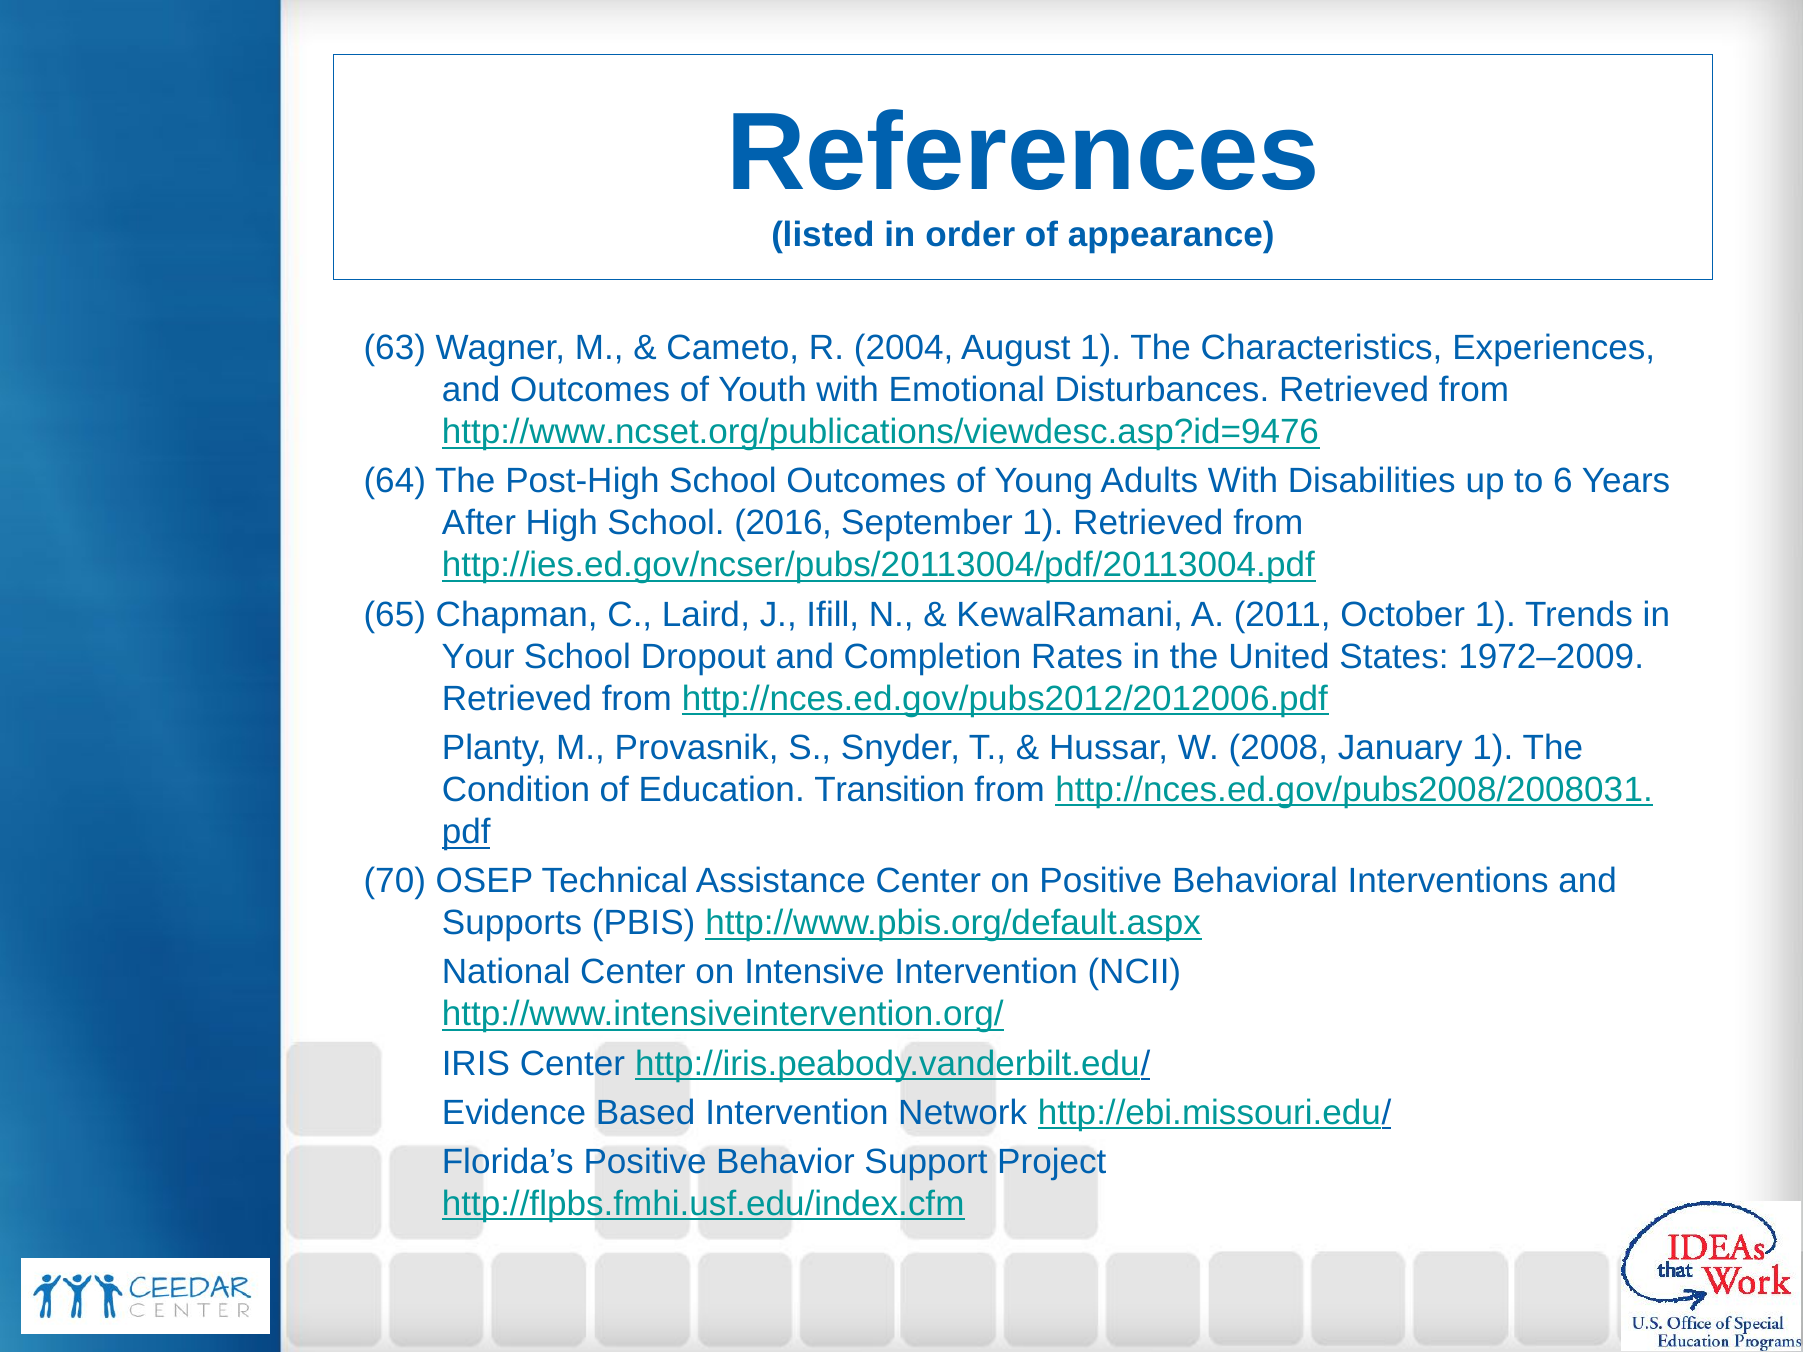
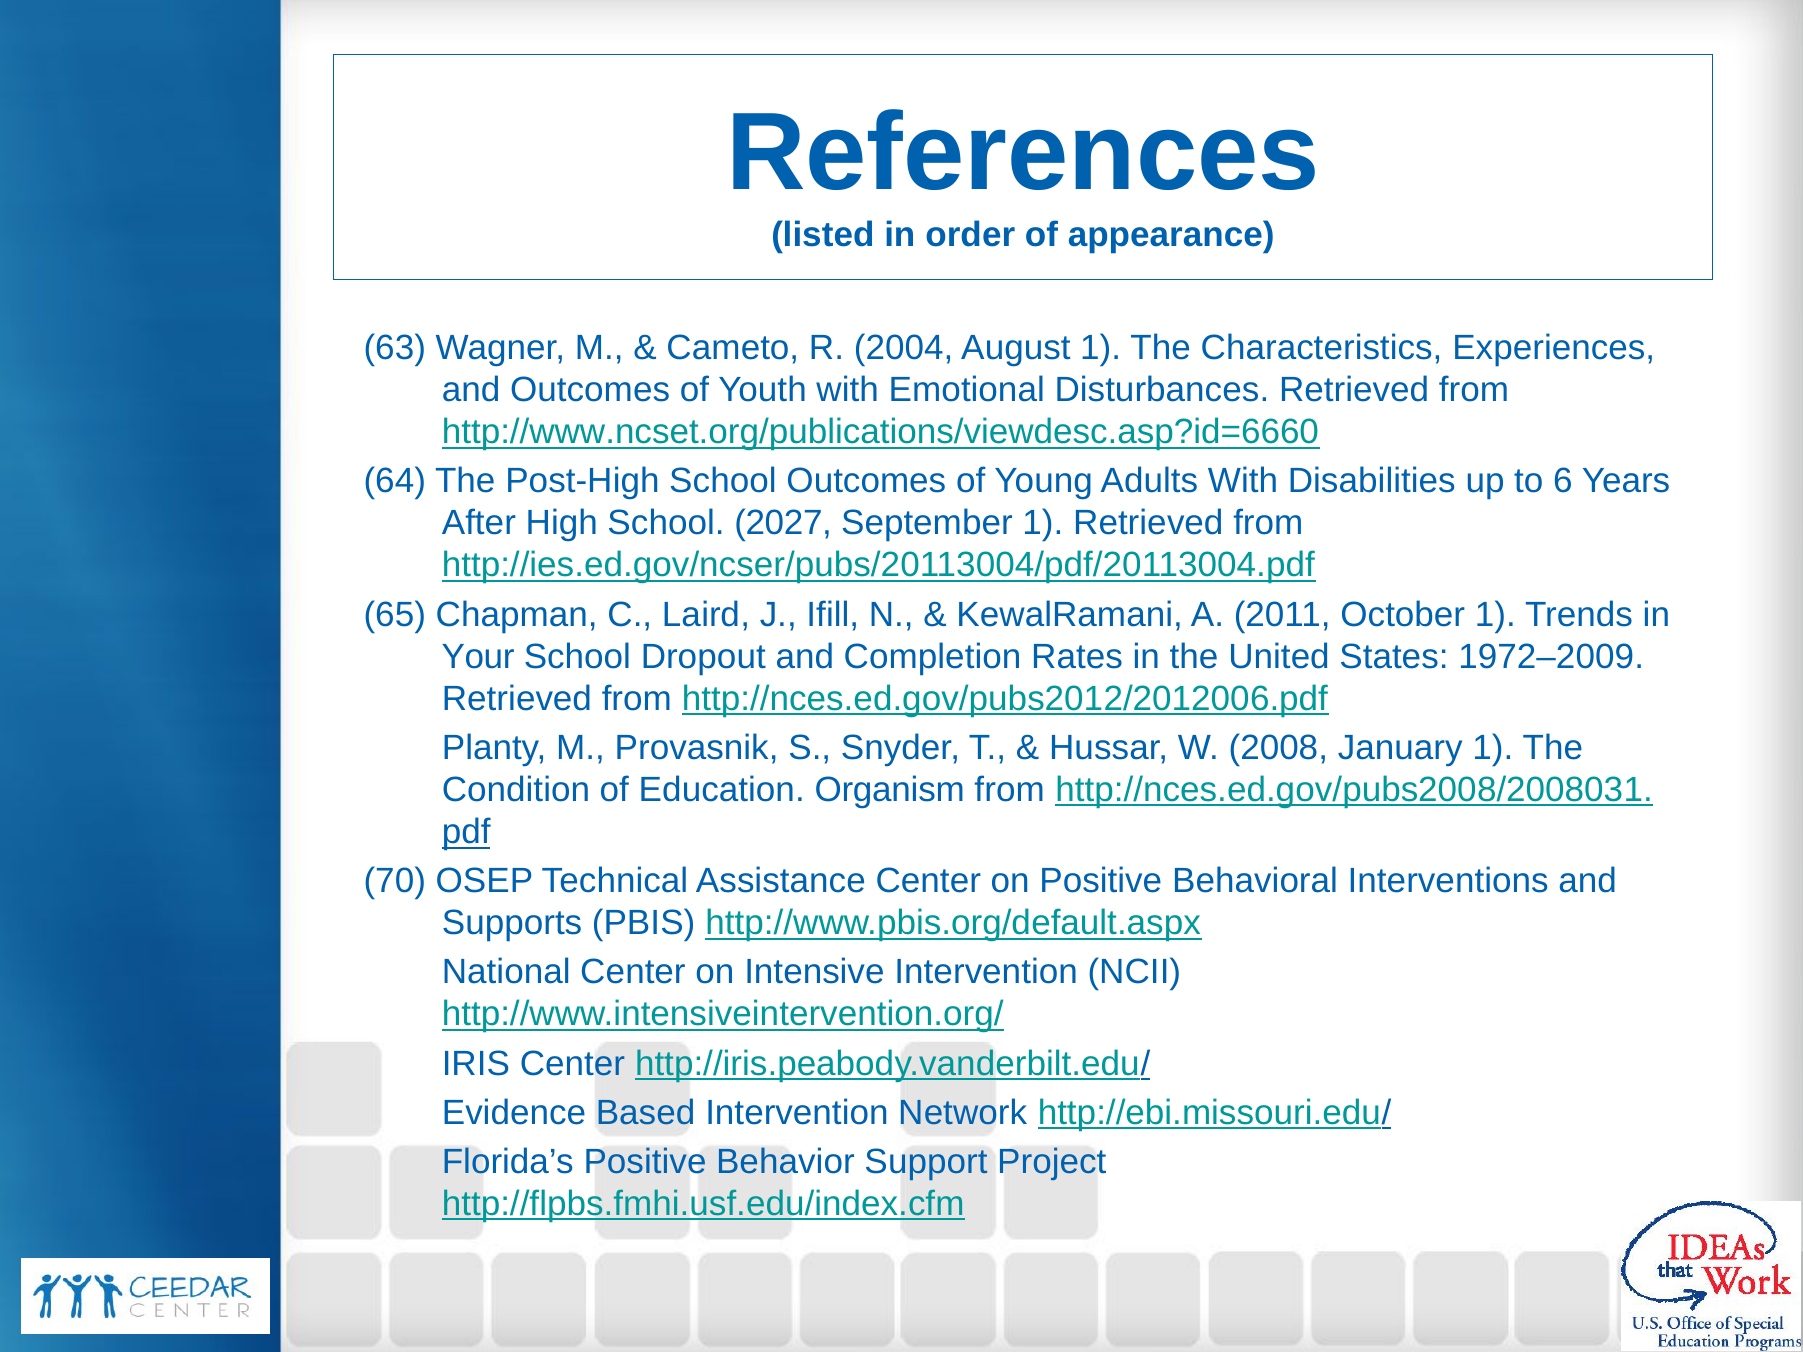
http://www.ncset.org/publications/viewdesc.asp?id=9476: http://www.ncset.org/publications/viewdesc.asp?id=9476 -> http://www.ncset.org/publications/viewdesc.asp?id=6660 (880, 432)
2016: 2016 -> 2027 (783, 523)
Transition: Transition -> Organism (890, 790)
